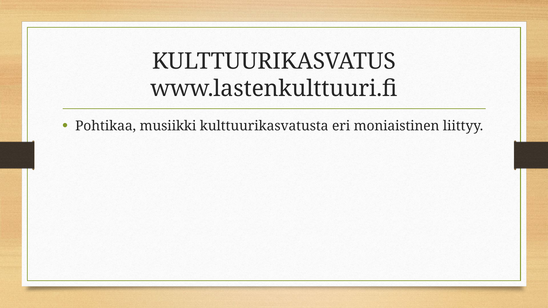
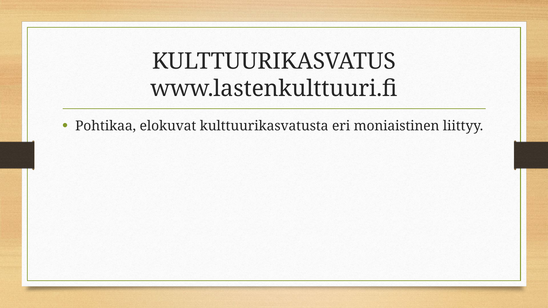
musiikki: musiikki -> elokuvat (168, 126)
